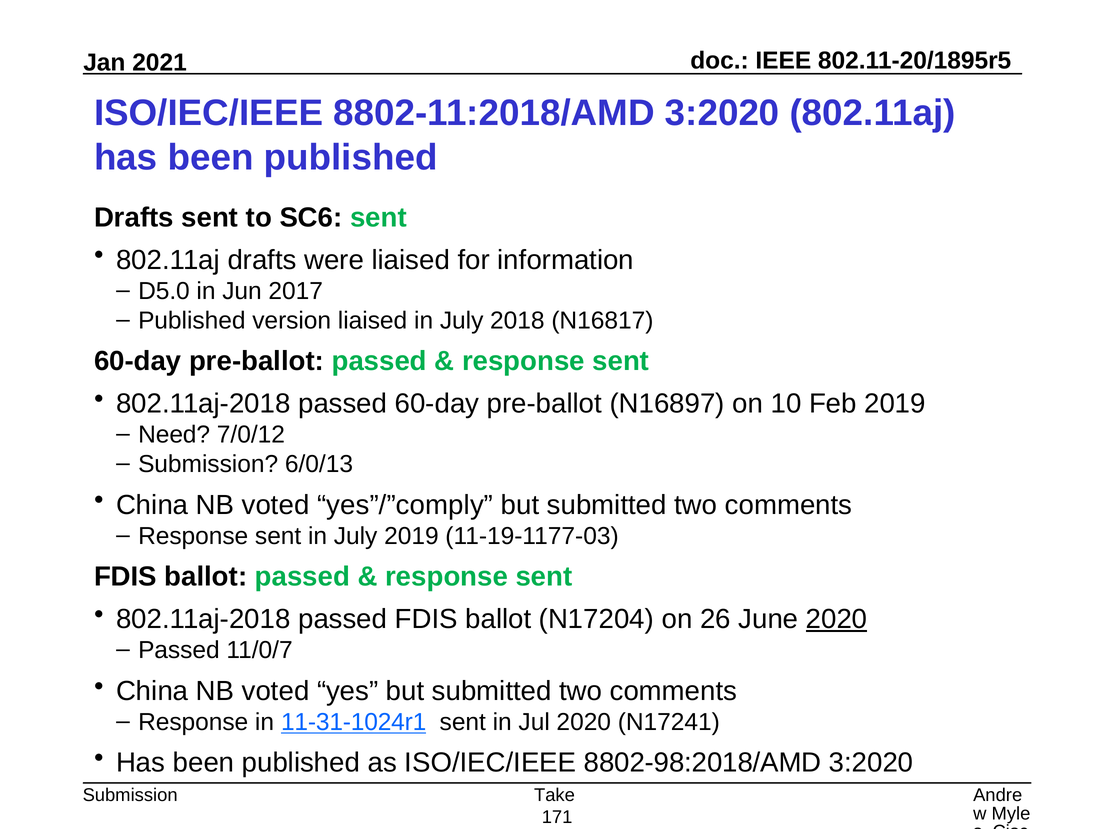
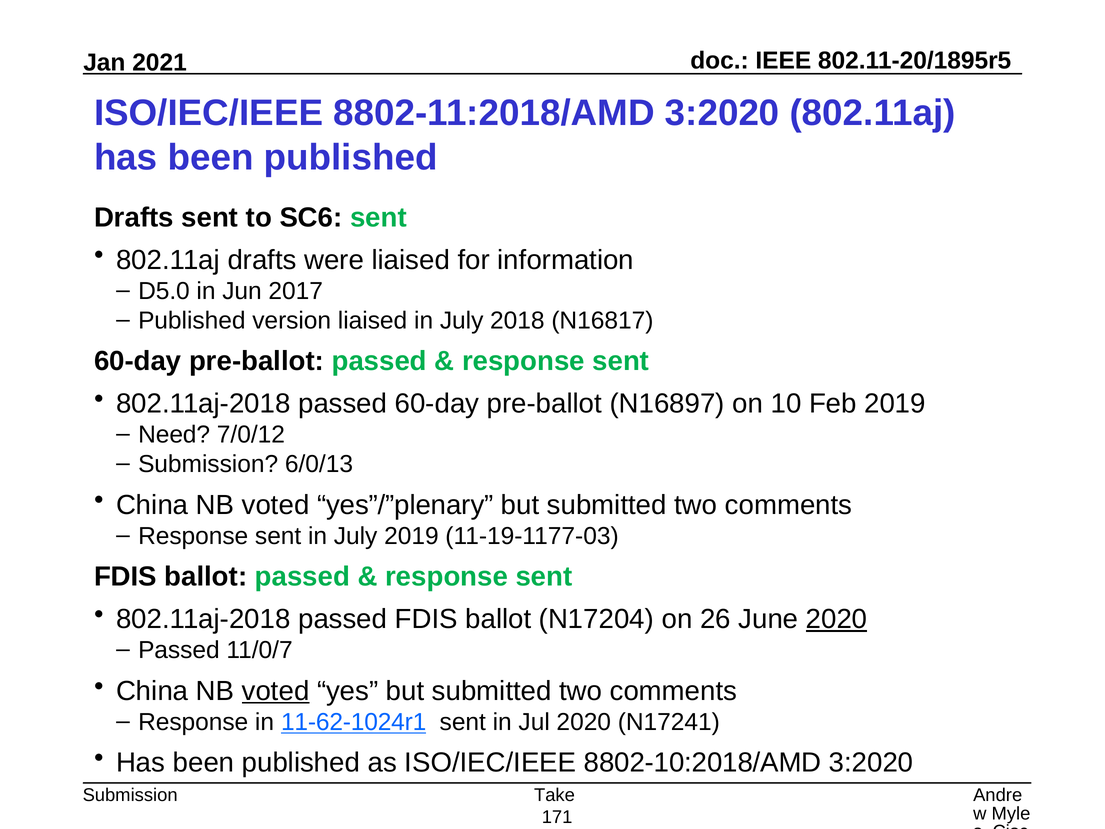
yes”/”comply: yes”/”comply -> yes”/”plenary (405, 505)
voted underline: none -> present (276, 691)
11-31-1024r1: 11-31-1024r1 -> 11-62-1024r1 (354, 722)
8802-98:2018/AMD: 8802-98:2018/AMD -> 8802-10:2018/AMD (703, 763)
